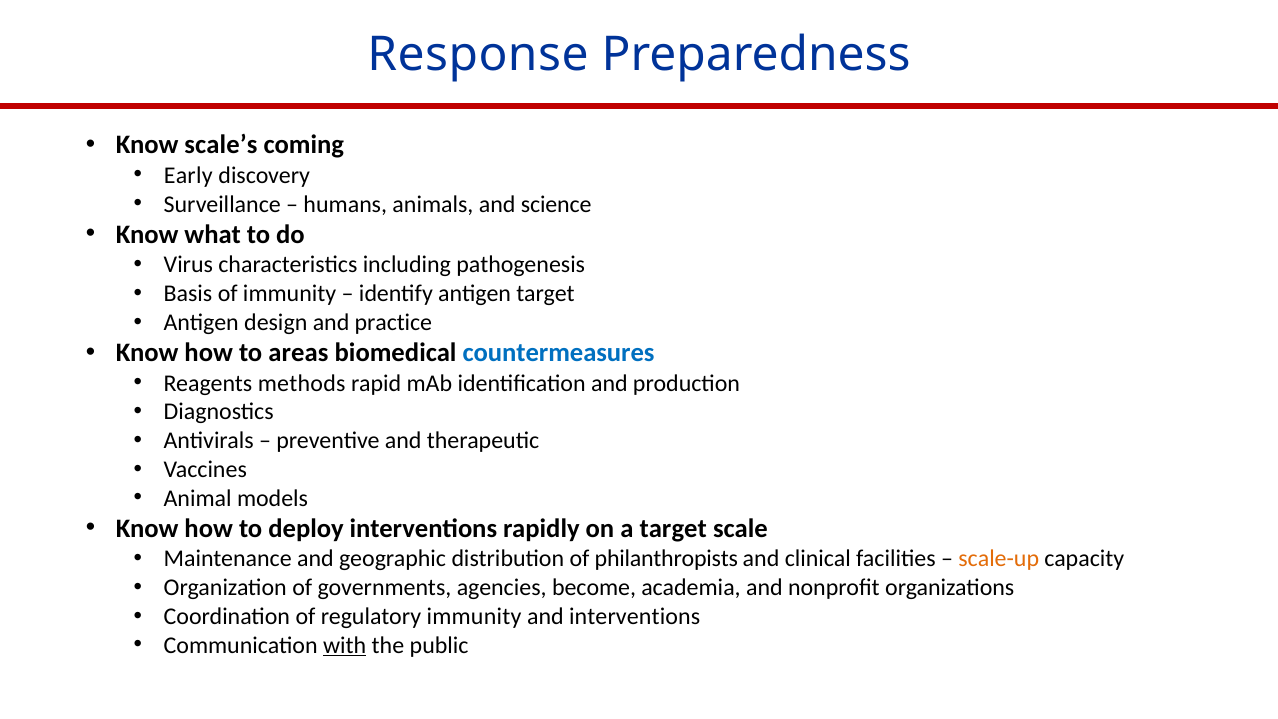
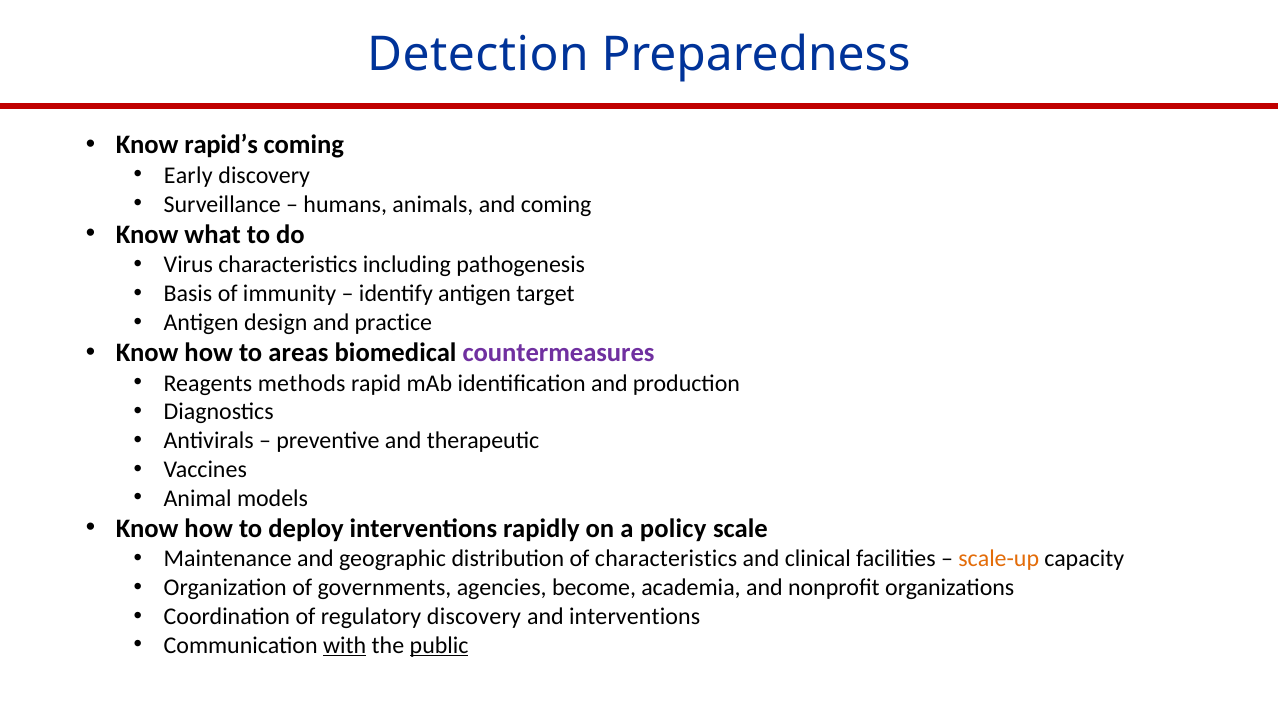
Response: Response -> Detection (478, 54)
scale’s: scale’s -> rapid’s (221, 145)
and science: science -> coming (556, 204)
countermeasures colour: blue -> purple (559, 353)
a target: target -> policy (673, 529)
of philanthropists: philanthropists -> characteristics (666, 559)
regulatory immunity: immunity -> discovery (474, 616)
public underline: none -> present (439, 645)
